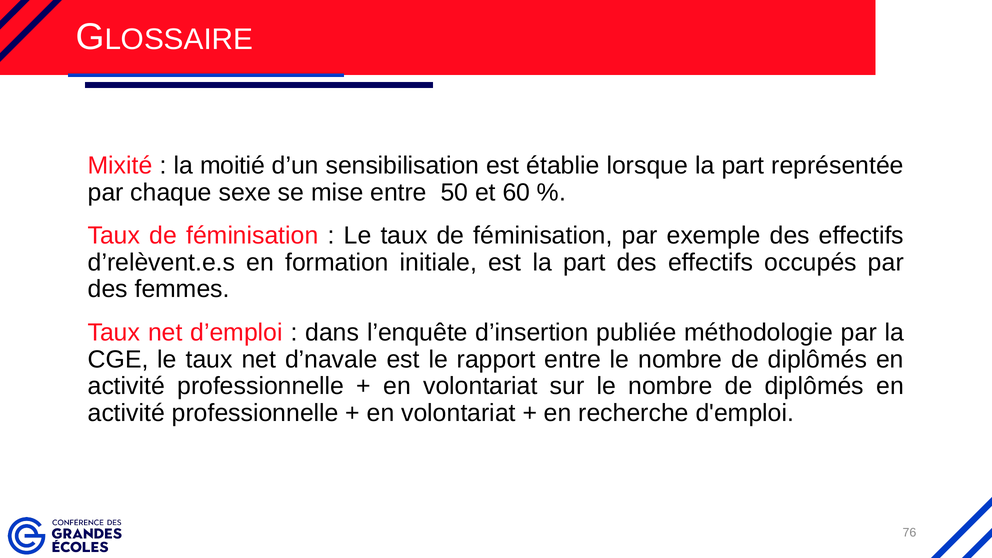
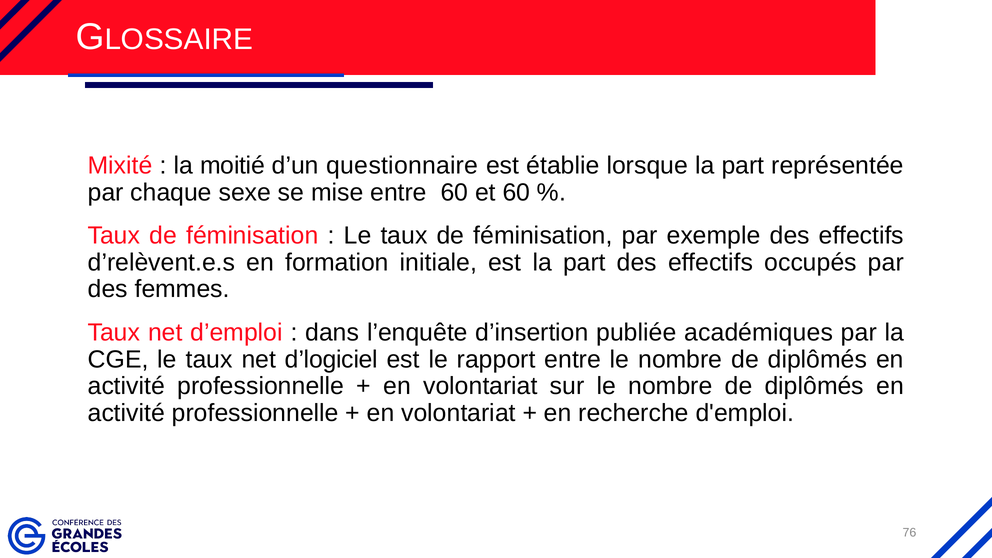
sensibilisation: sensibilisation -> questionnaire (402, 166)
entre 50: 50 -> 60 (454, 192)
méthodologie: méthodologie -> académiques (759, 333)
d’navale: d’navale -> d’logiciel (331, 359)
